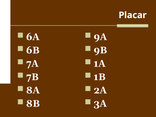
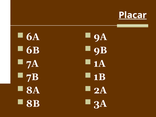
Placar underline: none -> present (133, 15)
